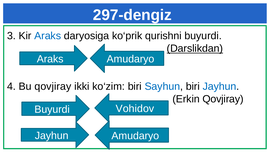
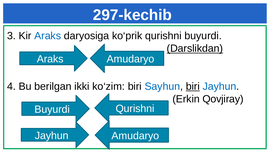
297-dengiz: 297-dengiz -> 297-kechib (132, 15)
Bu qovjiray: qovjiray -> berilgan (53, 86)
biri underline: none -> present (193, 86)
Vohidov: Vohidov -> Qurishni (135, 108)
